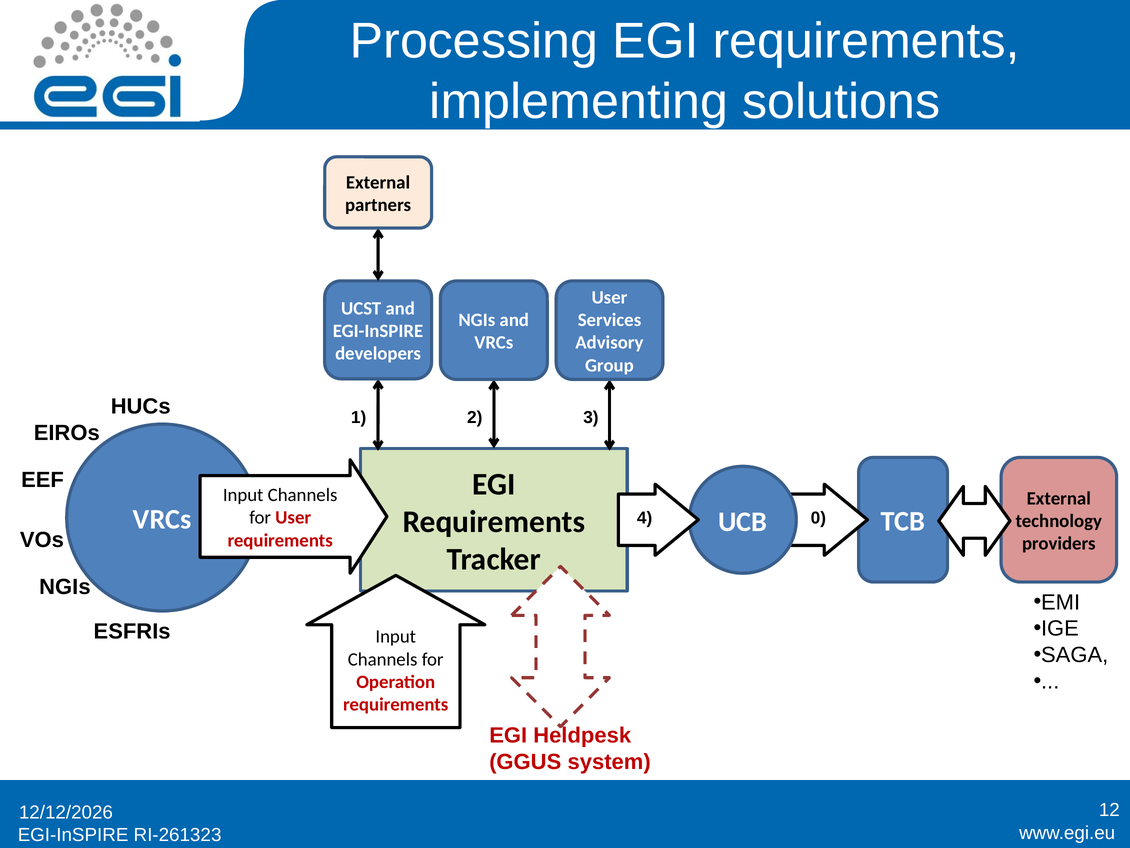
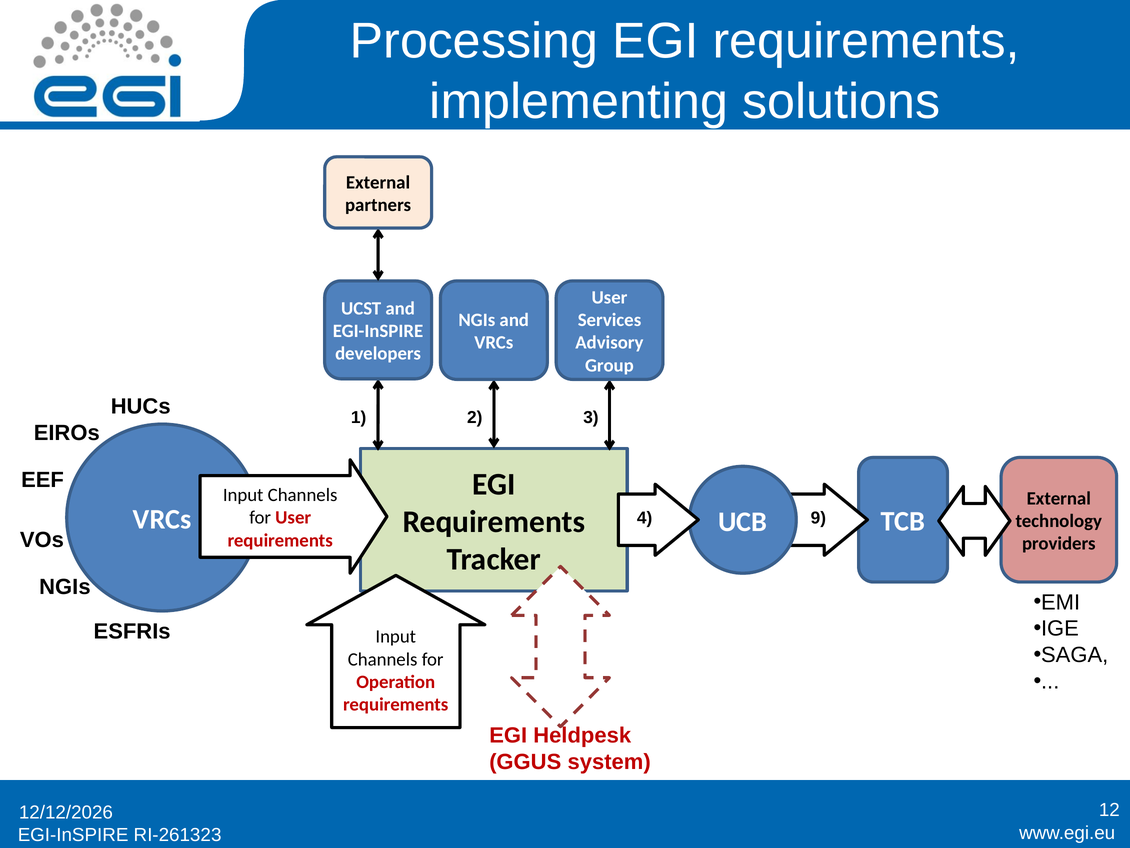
0: 0 -> 9 (818, 518)
